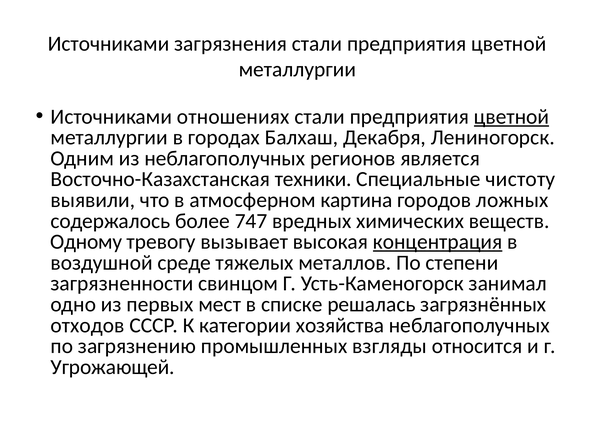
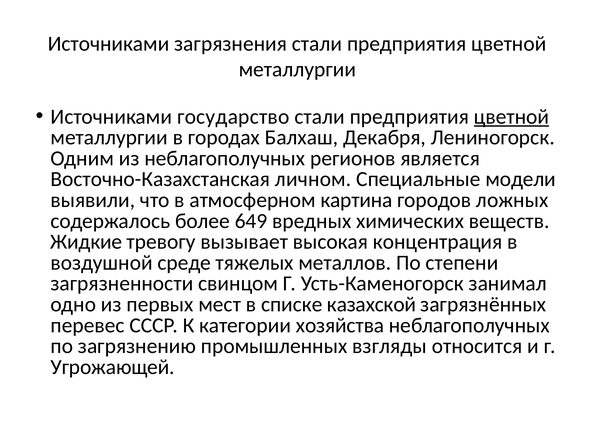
отношениях: отношениях -> государство (233, 117)
техники: техники -> личном (313, 179)
чистоту: чистоту -> модели (521, 179)
747: 747 -> 649 (251, 221)
Одному: Одному -> Жидкие (86, 242)
концентрация underline: present -> none (438, 242)
решалась: решалась -> казахской (372, 305)
отходов: отходов -> перевес (88, 325)
